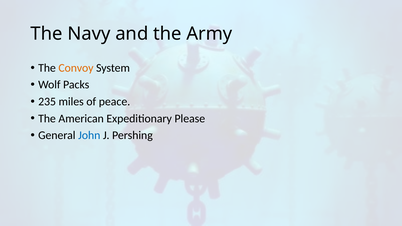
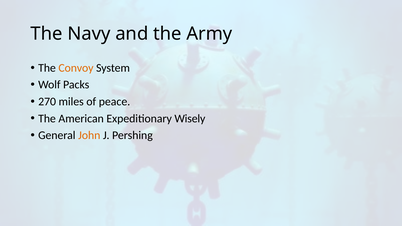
235: 235 -> 270 (47, 102)
Please: Please -> Wisely (190, 119)
John colour: blue -> orange (89, 135)
